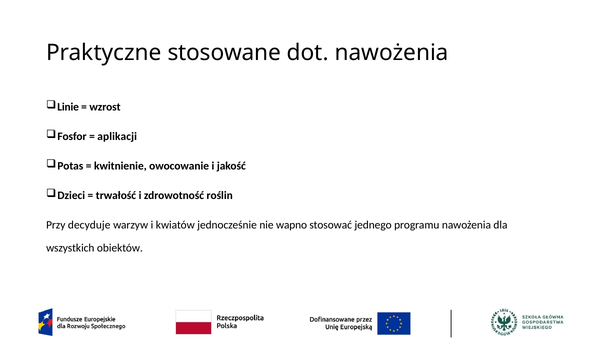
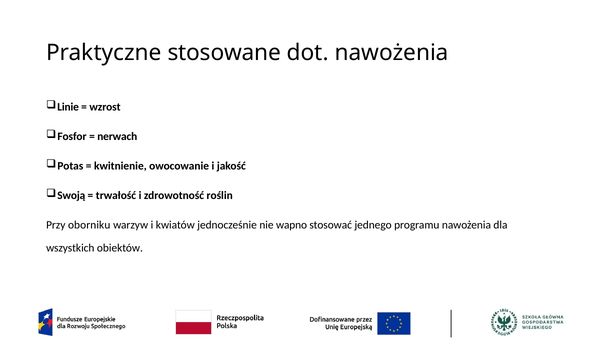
aplikacji: aplikacji -> nerwach (117, 136)
Dzieci: Dzieci -> Swoją (71, 195)
decyduje: decyduje -> oborniku (89, 225)
